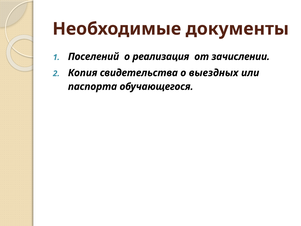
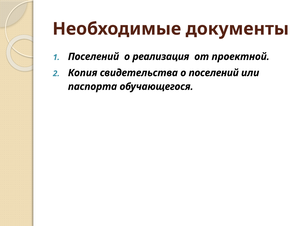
зачислении: зачислении -> проектной (241, 57)
о выездных: выездных -> поселений (214, 73)
